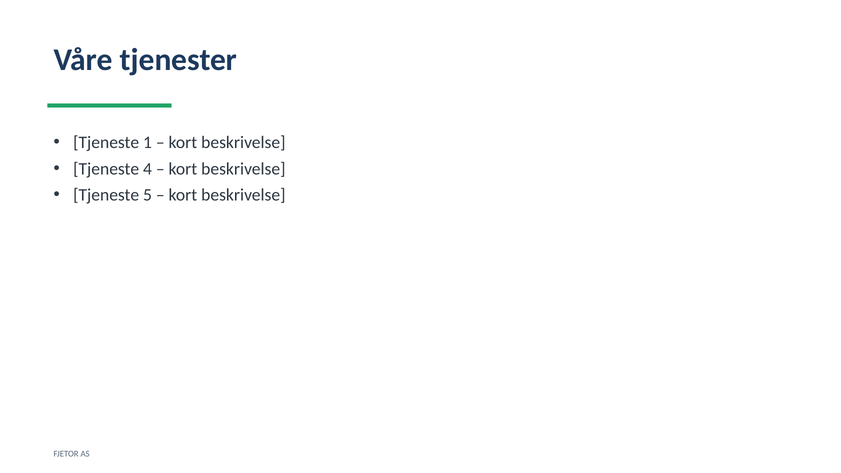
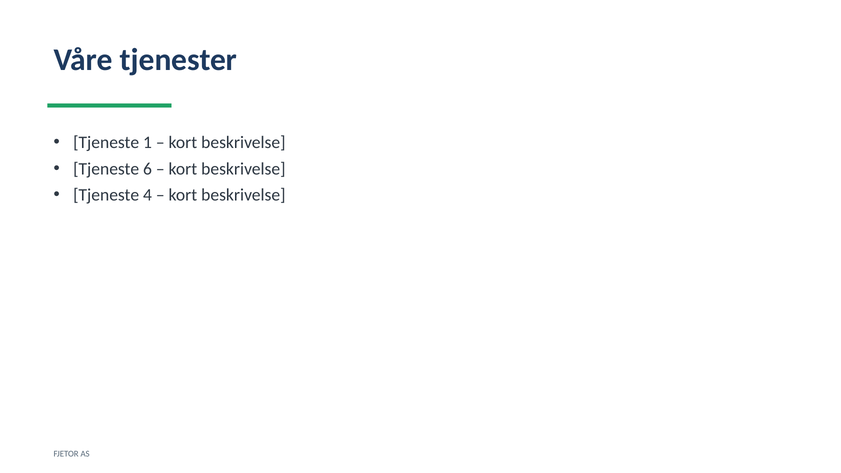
4: 4 -> 6 (147, 169)
5: 5 -> 4 (147, 195)
